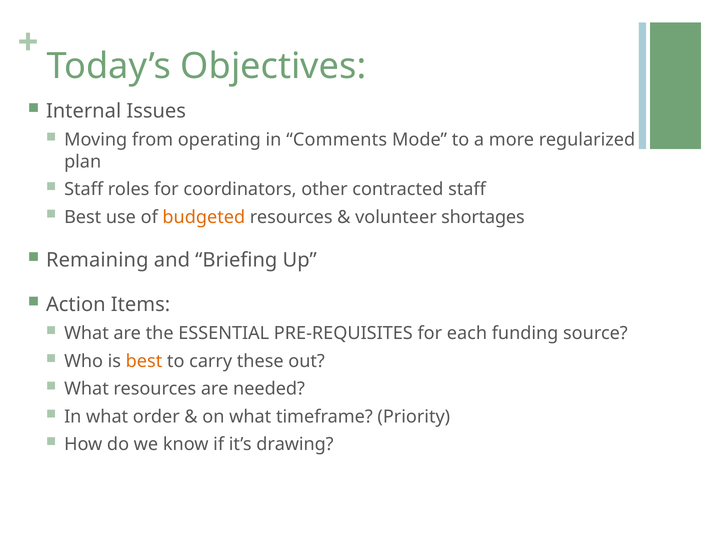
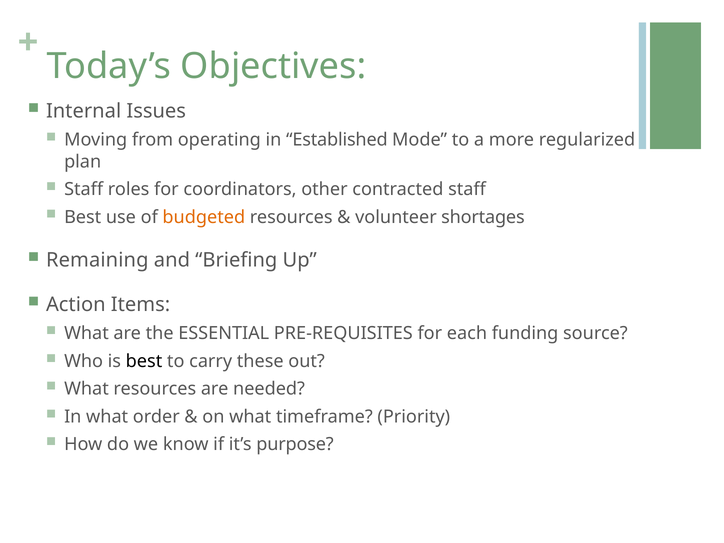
Comments: Comments -> Established (337, 140)
best colour: orange -> black (144, 361)
drawing: drawing -> purpose (295, 444)
